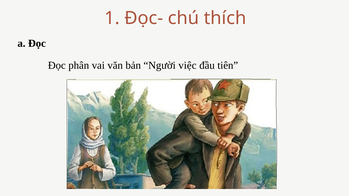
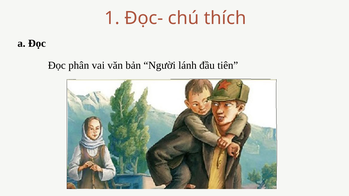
việc: việc -> lánh (188, 65)
